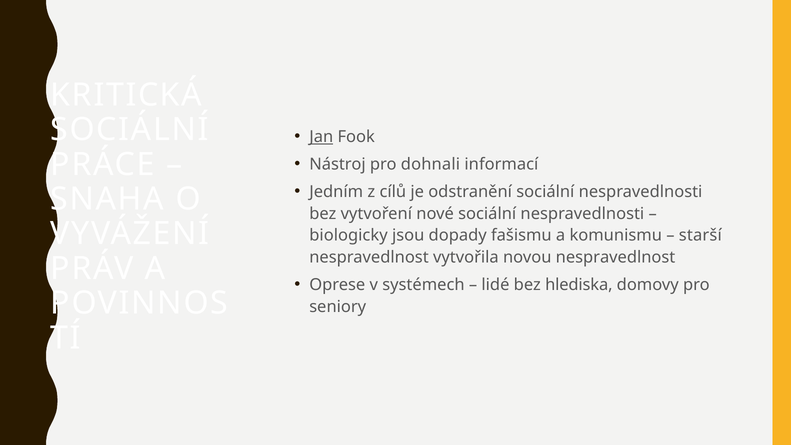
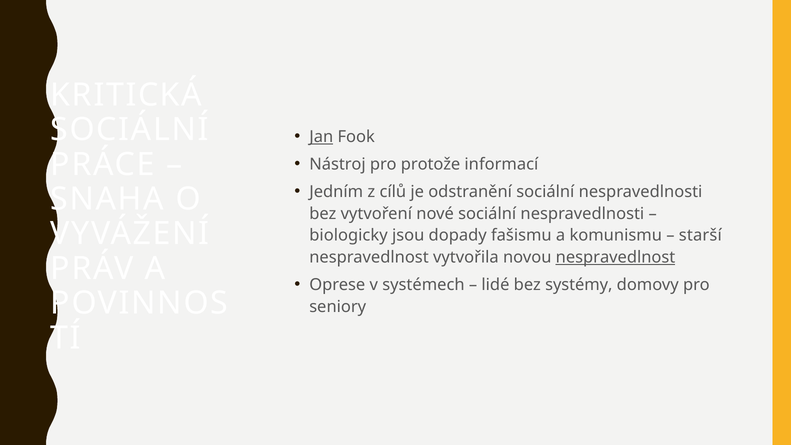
dohnali: dohnali -> protože (431, 164)
nespravedlnost underline: none -> present (615, 257)
hlediska: hlediska -> systémy (579, 285)
